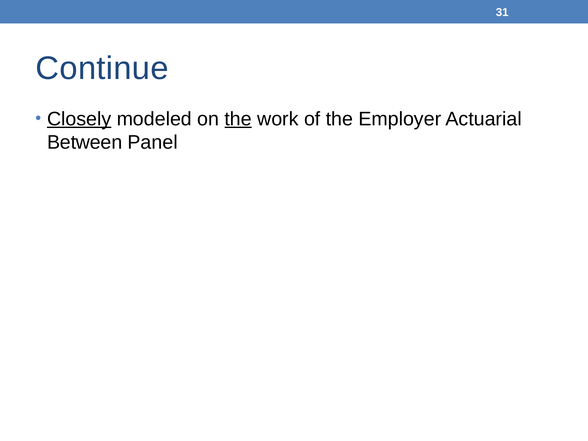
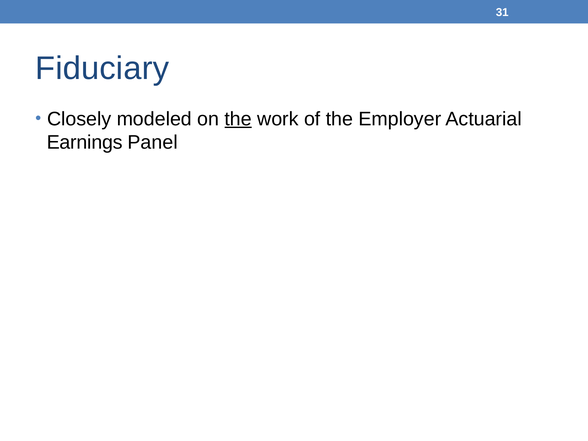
Continue: Continue -> Fiduciary (102, 68)
Closely underline: present -> none (79, 119)
Between: Between -> Earnings (85, 142)
